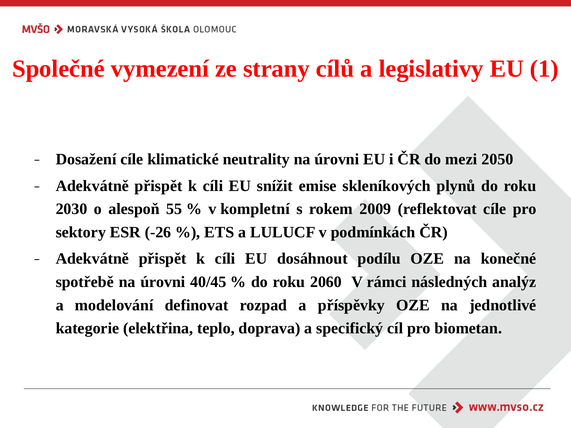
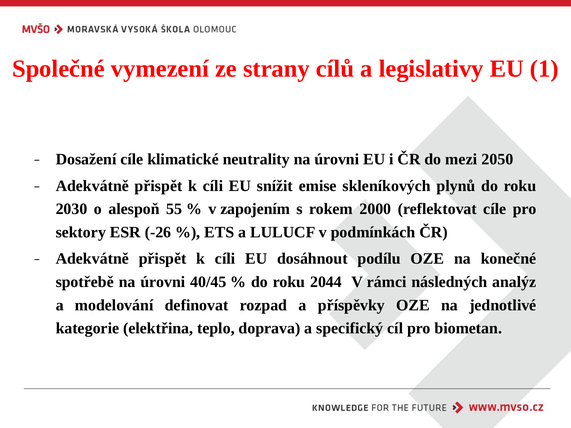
kompletní: kompletní -> zapojením (255, 209)
2009: 2009 -> 2000 (375, 209)
2060: 2060 -> 2044 (326, 282)
